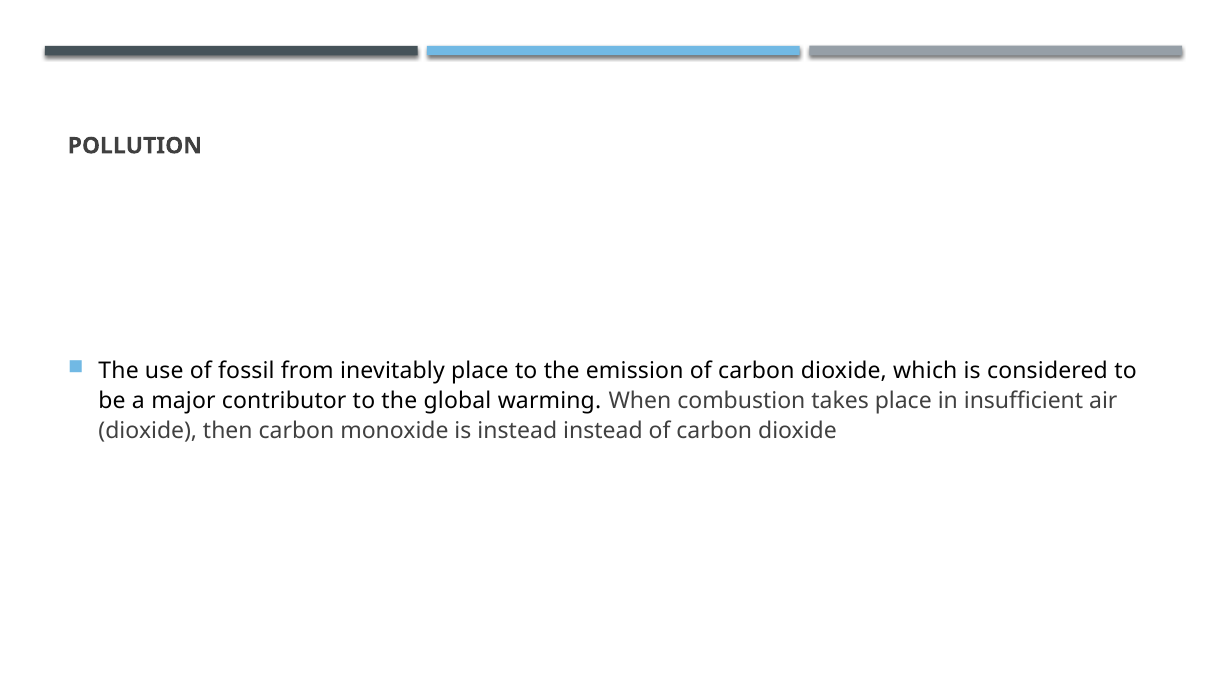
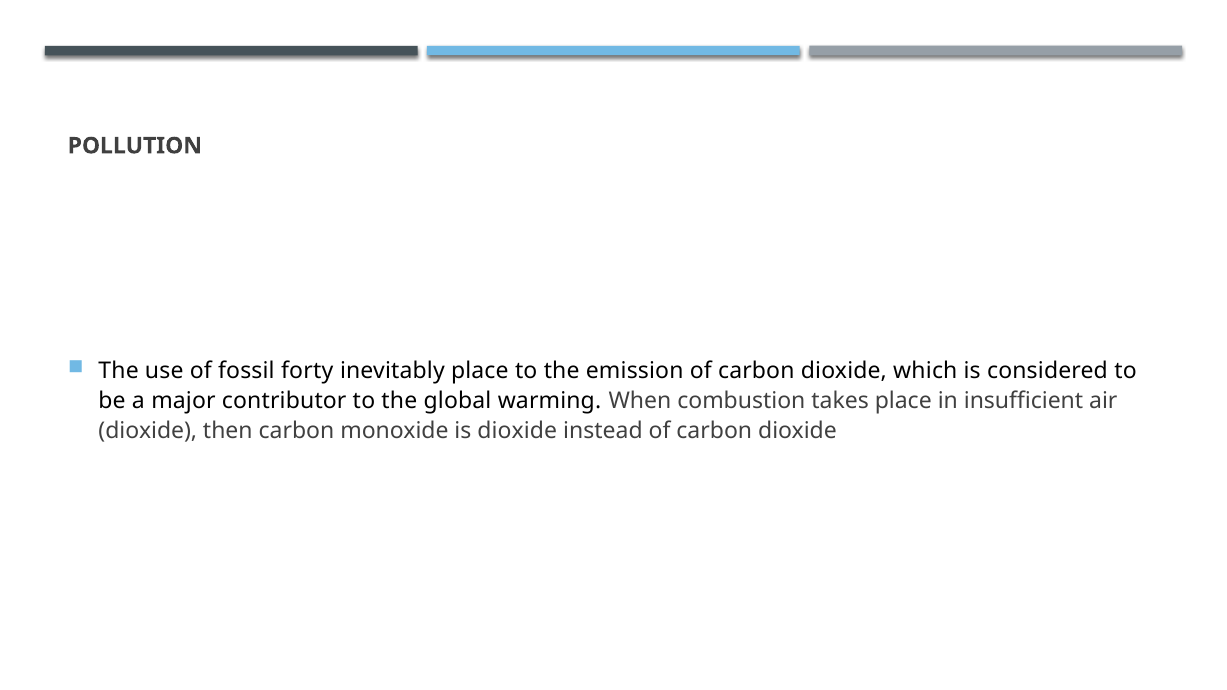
from: from -> forty (307, 371)
is instead: instead -> dioxide (517, 431)
